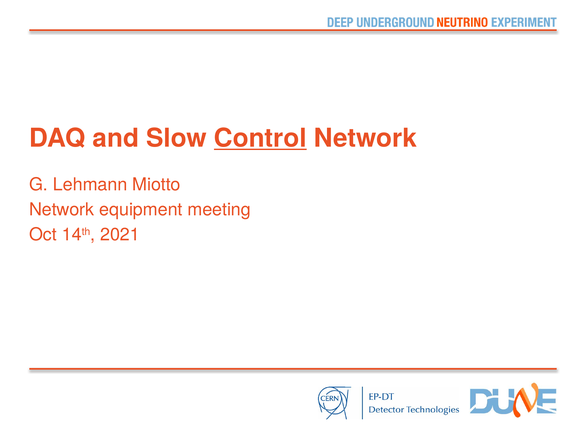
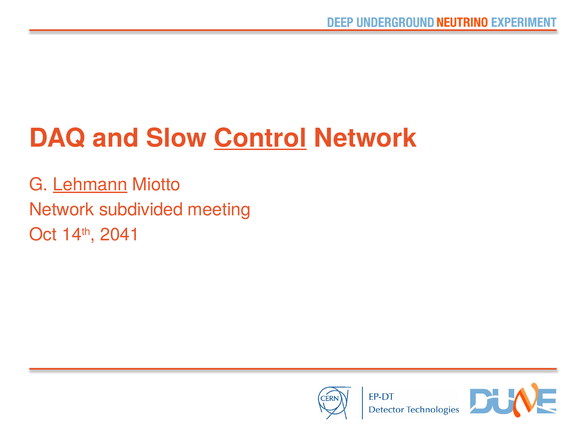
Lehmann underline: none -> present (90, 185)
equipment: equipment -> subdivided (141, 210)
2021: 2021 -> 2041 (120, 235)
